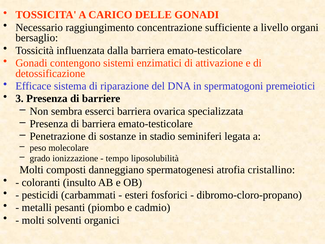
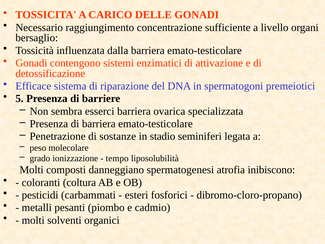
3: 3 -> 5 (20, 99)
cristallino: cristallino -> inibiscono (271, 170)
insulto: insulto -> coltura (79, 182)
